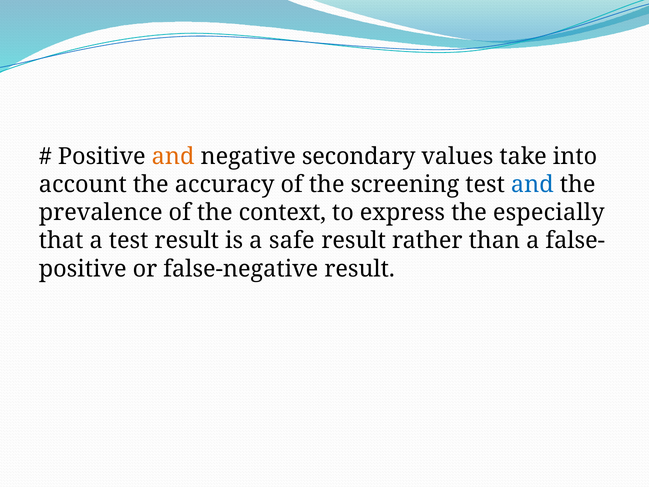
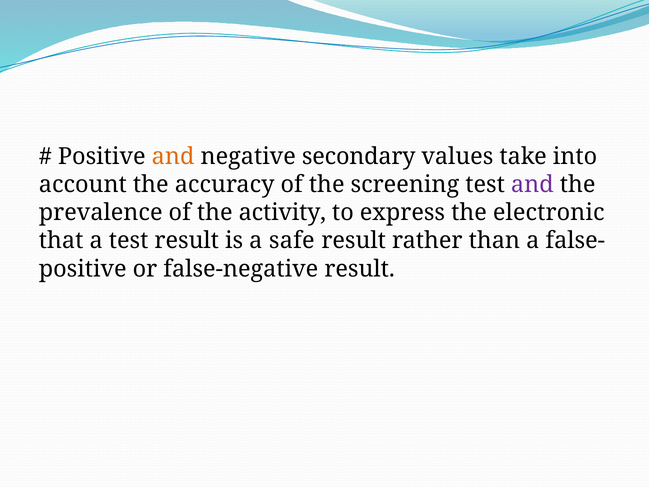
and colour: blue -> purple (532, 184)
context: context -> activity (282, 212)
especially: especially -> electronic (549, 212)
